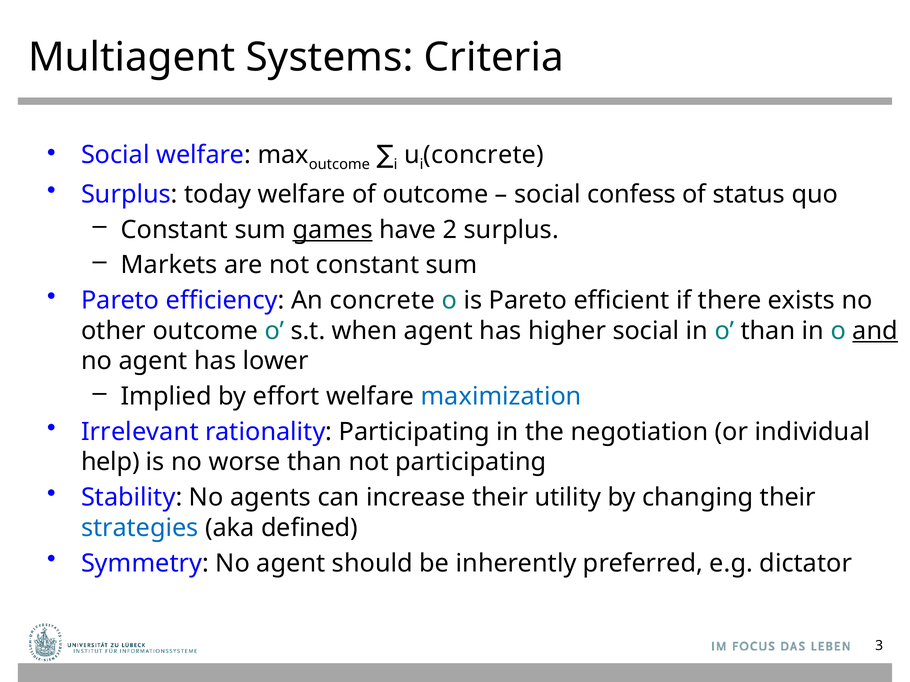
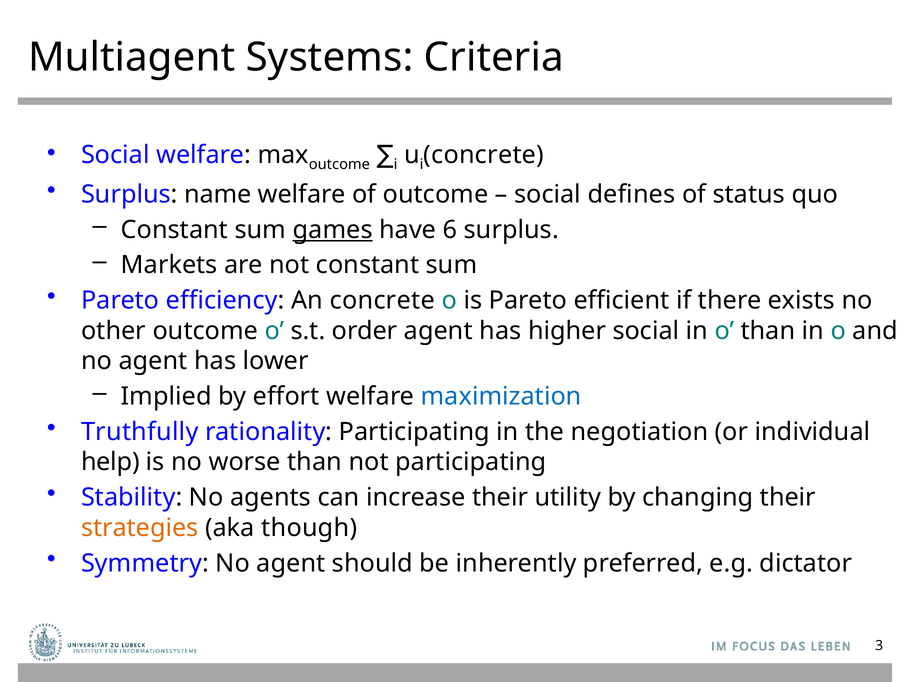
today: today -> name (218, 194)
confess: confess -> defines (631, 194)
2: 2 -> 6 (450, 230)
when: when -> order (365, 331)
and underline: present -> none (875, 331)
Irrelevant: Irrelevant -> Truthfully (140, 432)
strategies colour: blue -> orange (140, 528)
defined: defined -> though (309, 528)
